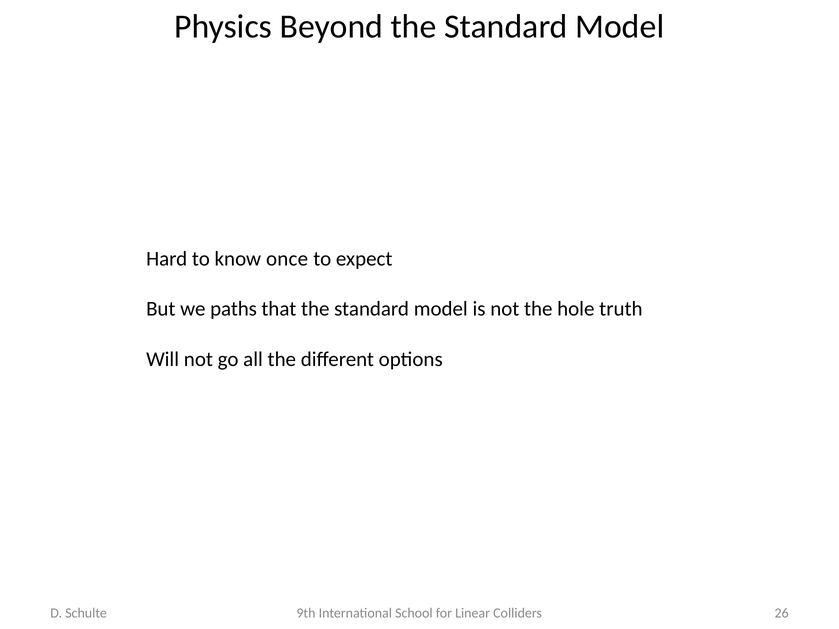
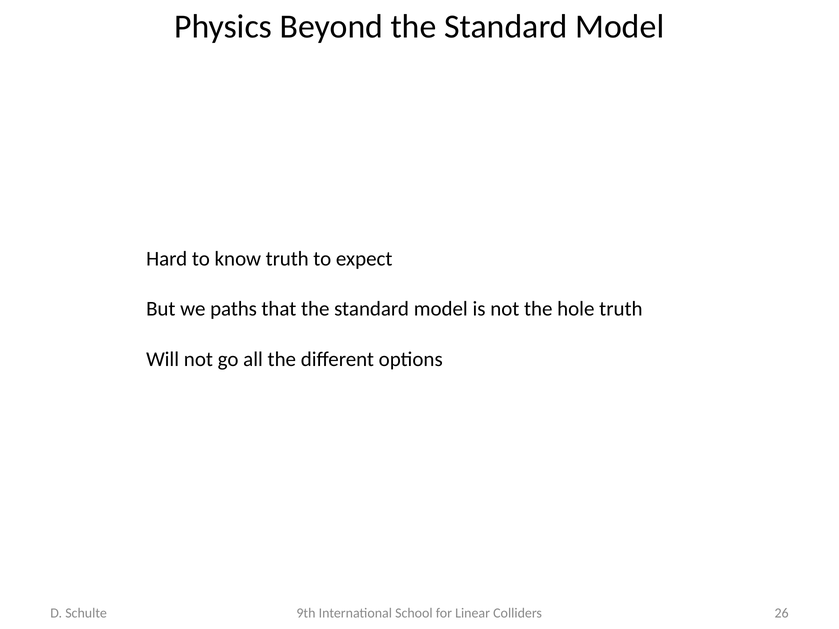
know once: once -> truth (287, 259)
